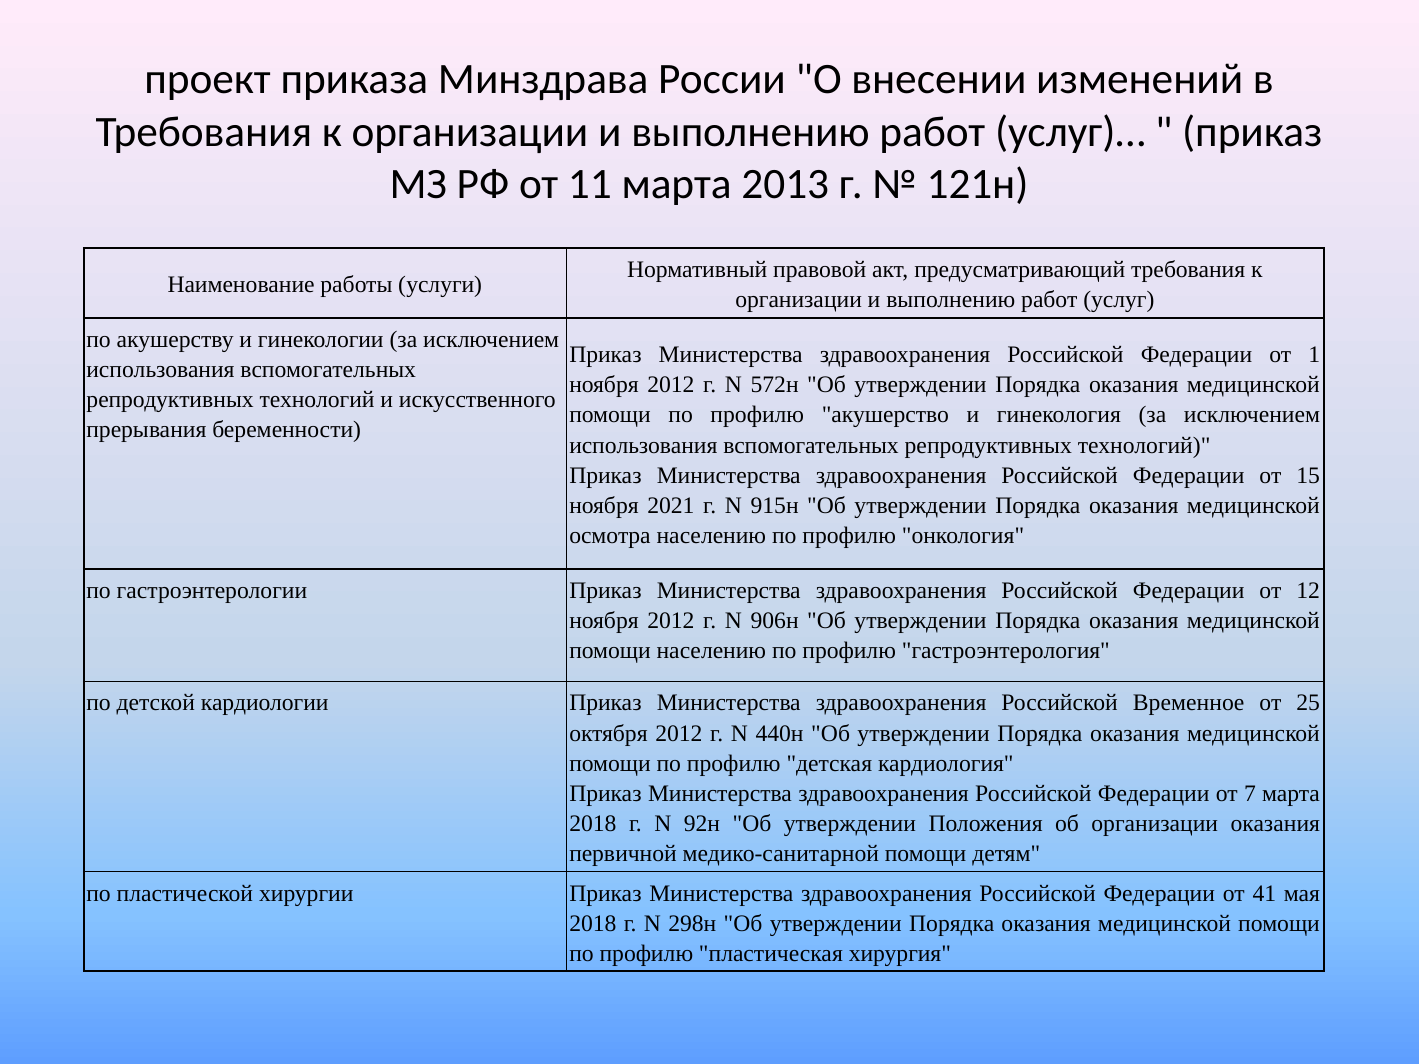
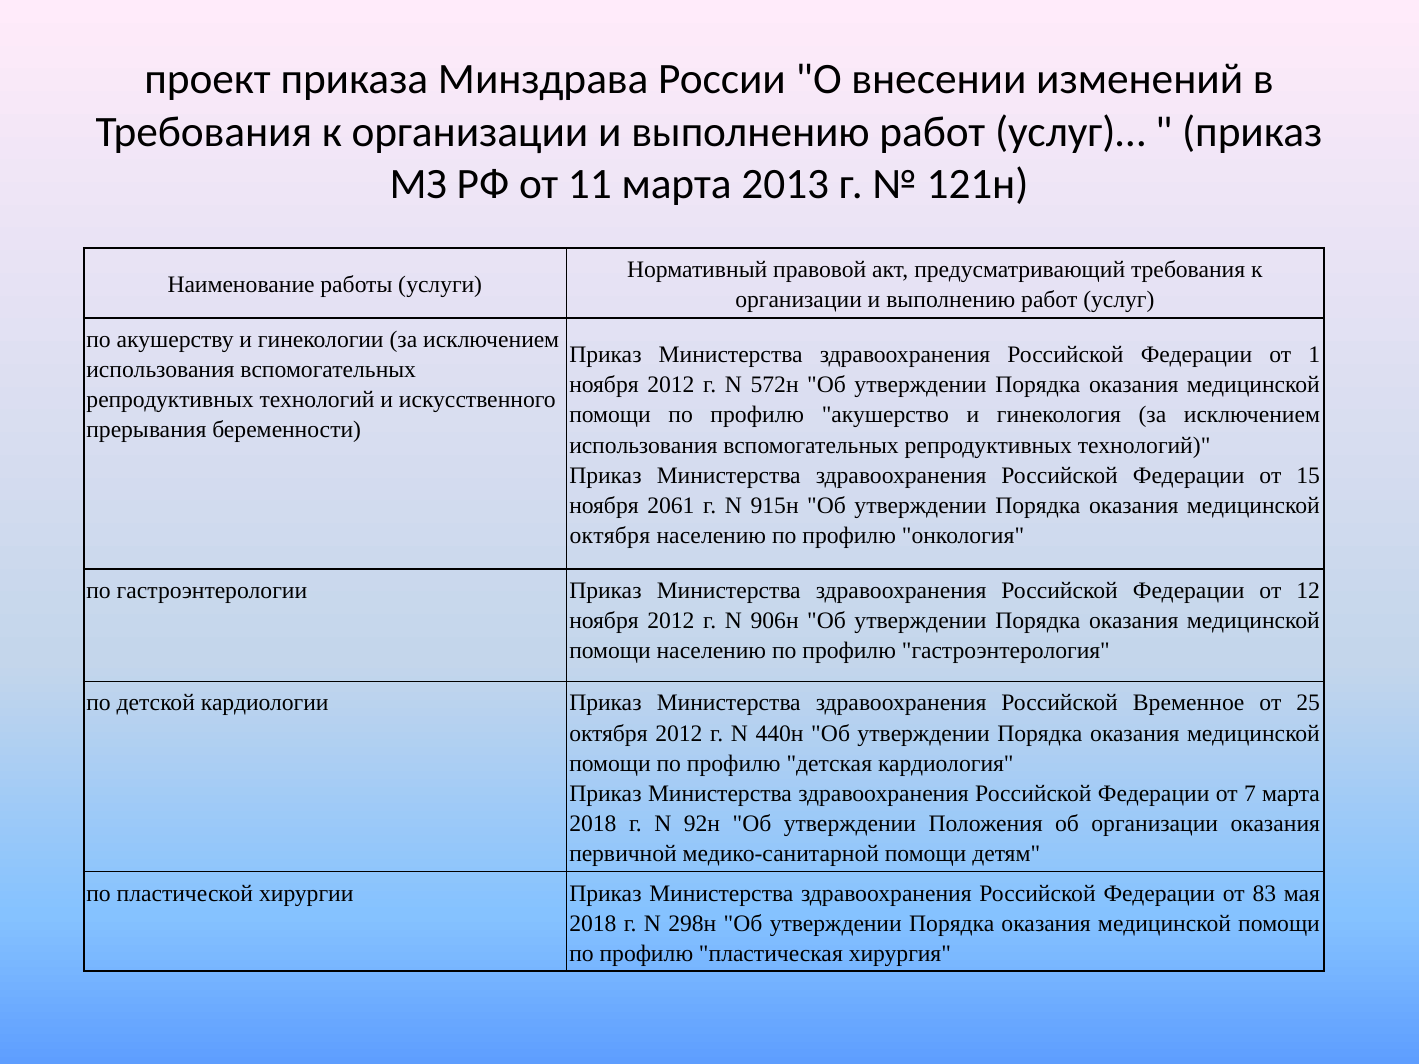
2021: 2021 -> 2061 (671, 506)
осмотра: осмотра -> октября (610, 536)
41: 41 -> 83 (1264, 893)
